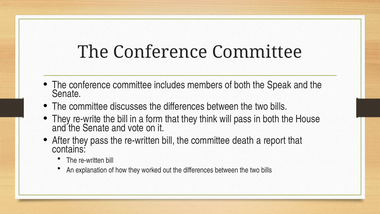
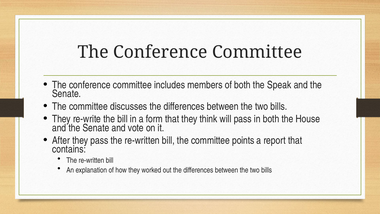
death: death -> points (243, 140)
